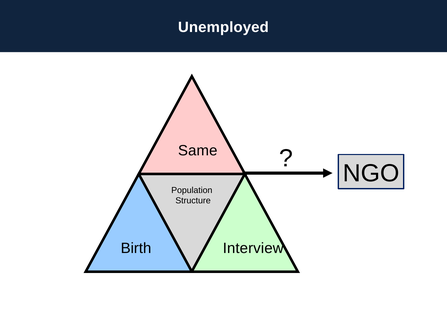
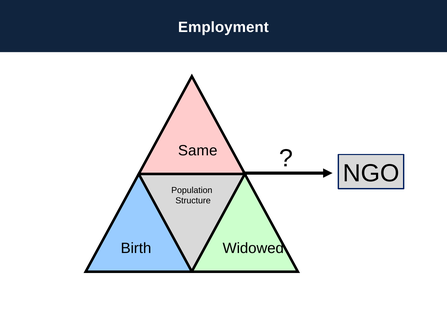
Unemployed: Unemployed -> Employment (223, 27)
Interview: Interview -> Widowed (253, 248)
